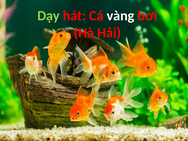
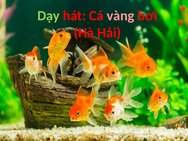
vàng colour: white -> pink (121, 16)
